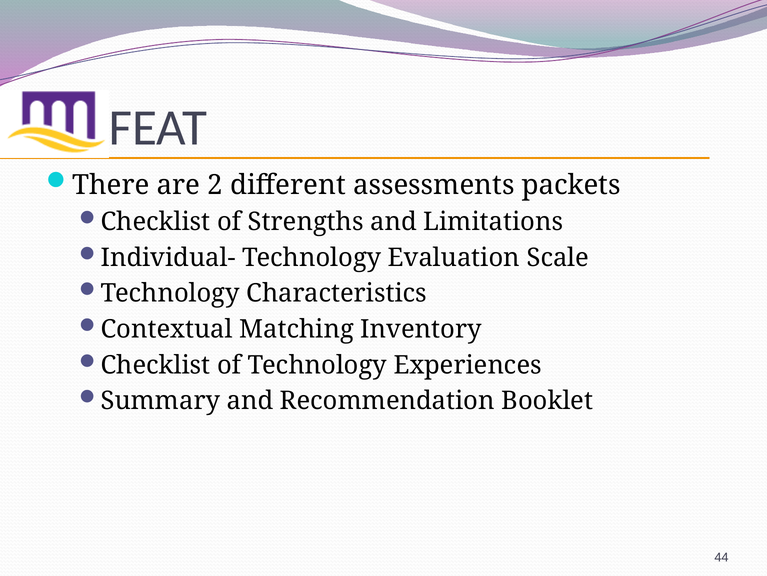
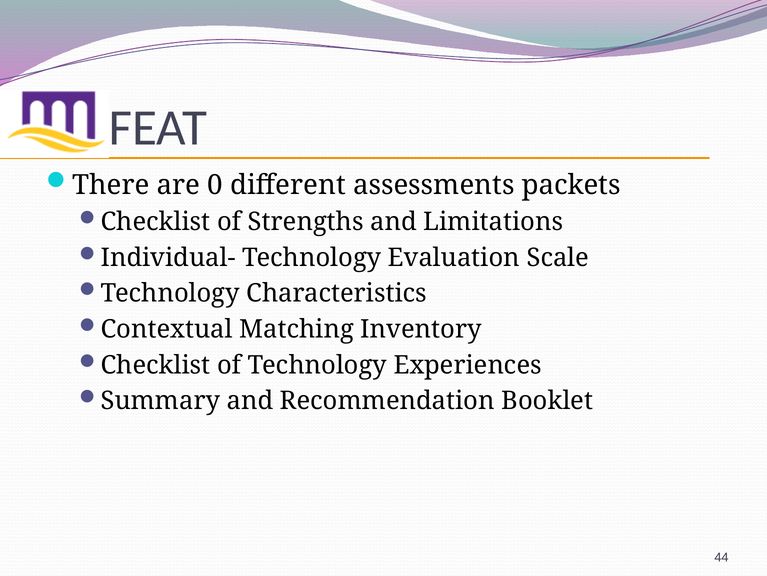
2: 2 -> 0 (215, 185)
